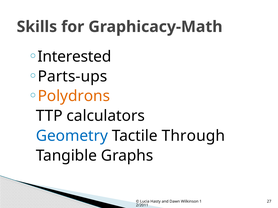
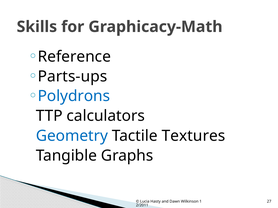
Interested: Interested -> Reference (74, 57)
Polydrons colour: orange -> blue (74, 96)
Through: Through -> Textures (193, 136)
